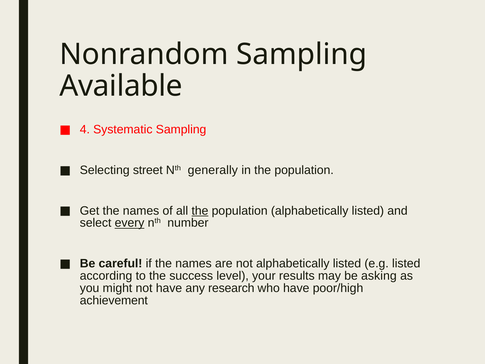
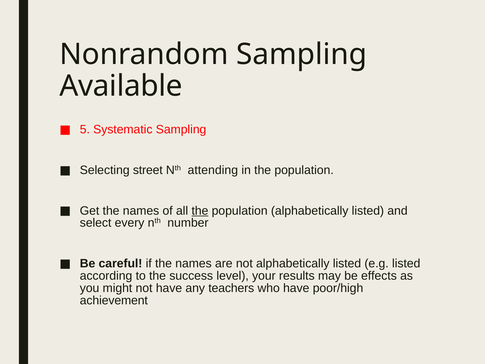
4: 4 -> 5 (85, 130)
generally: generally -> attending (213, 170)
every underline: present -> none (130, 223)
asking: asking -> effects (379, 276)
research: research -> teachers (231, 288)
